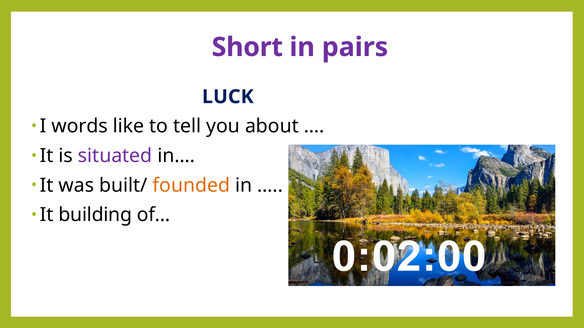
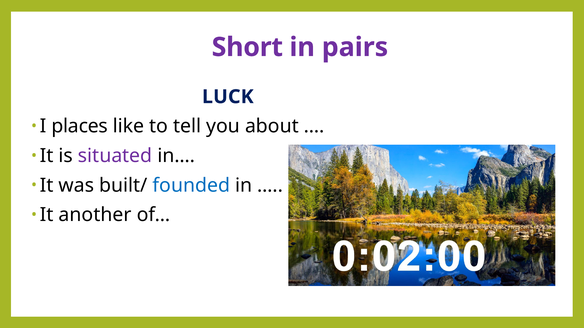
words: words -> places (80, 126)
founded colour: orange -> blue (191, 186)
building: building -> another (95, 215)
